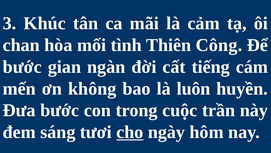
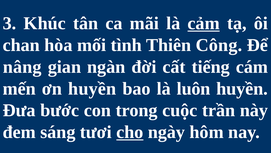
cảm underline: none -> present (204, 23)
bước: bước -> nâng (22, 67)
ơn không: không -> huyền (92, 88)
